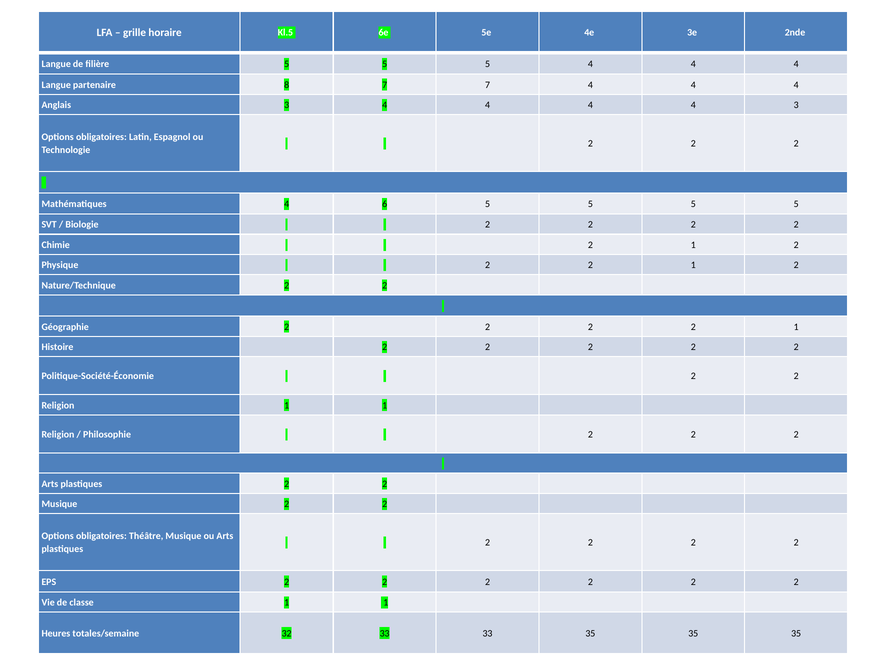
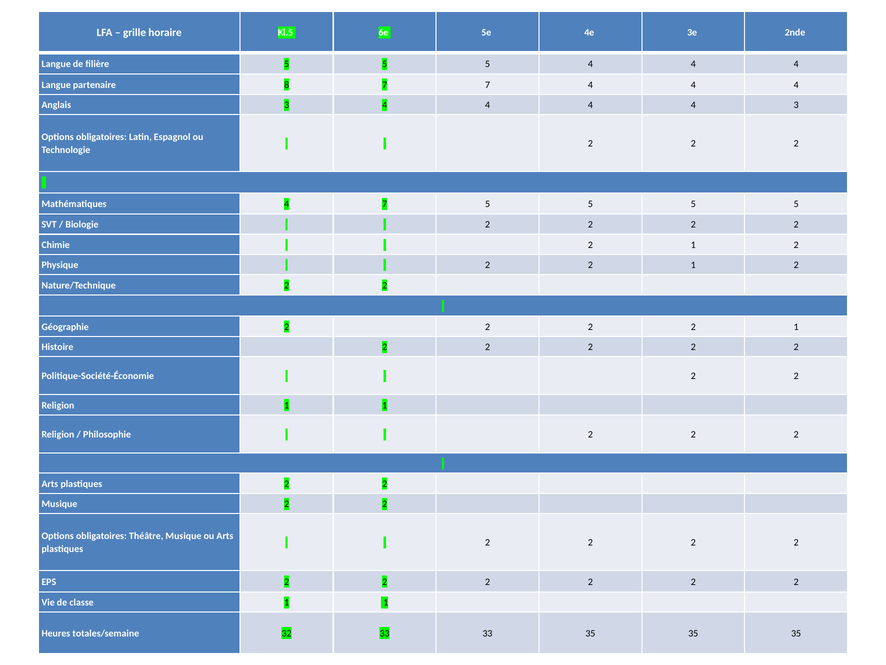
4 6: 6 -> 7 (385, 204)
